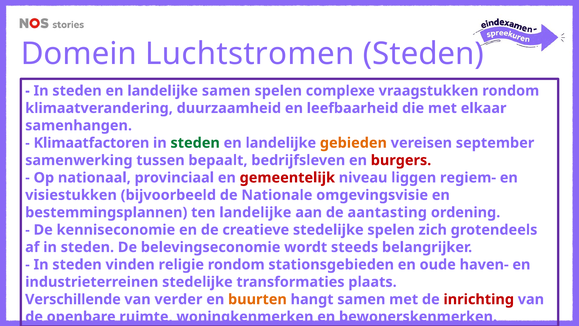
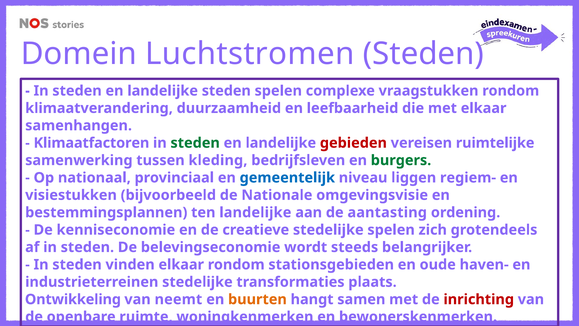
landelijke samen: samen -> steden (226, 91)
gebieden colour: orange -> red (353, 143)
september: september -> ruimtelijke (495, 143)
bepaalt: bepaalt -> kleding (218, 160)
burgers colour: red -> green (401, 160)
gemeentelijk colour: red -> blue (287, 178)
vinden religie: religie -> elkaar (181, 264)
Verschillende: Verschillende -> Ontwikkeling (73, 299)
verder: verder -> neemt (178, 299)
